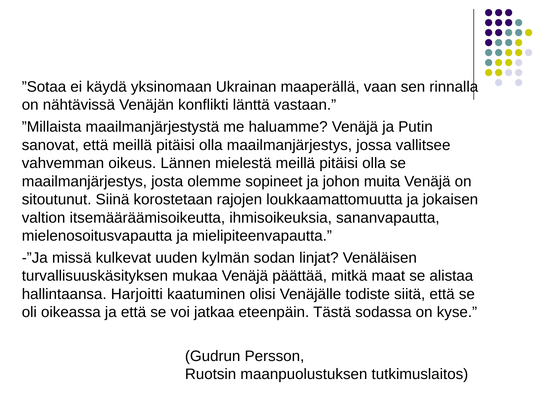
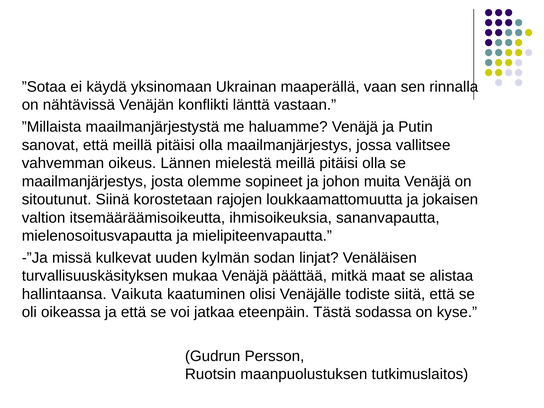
Harjoitti: Harjoitti -> Vaikuta (137, 294)
